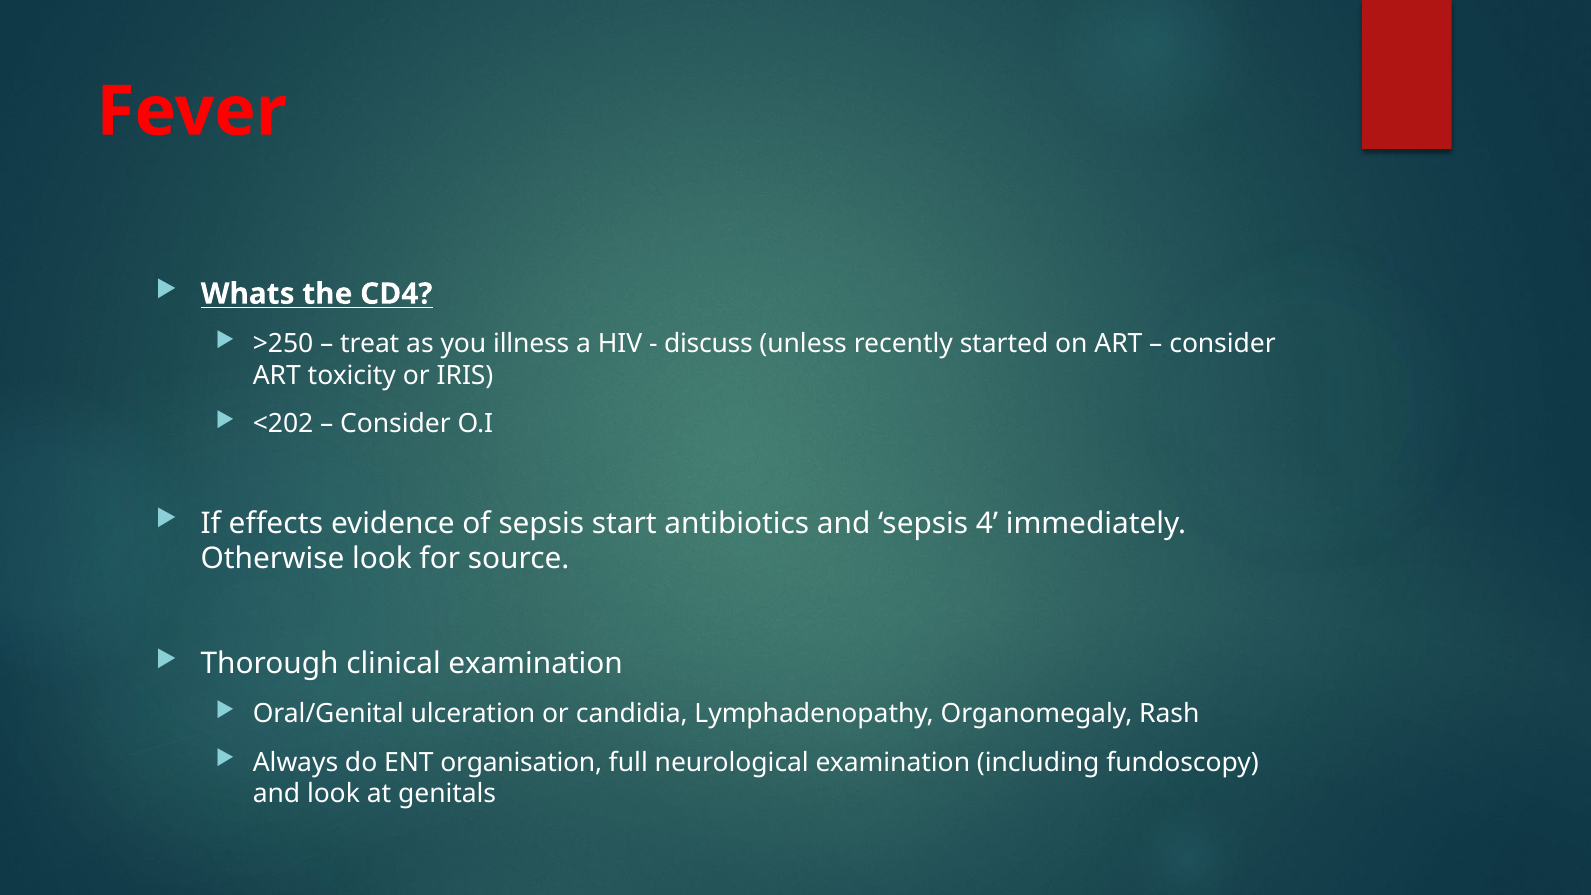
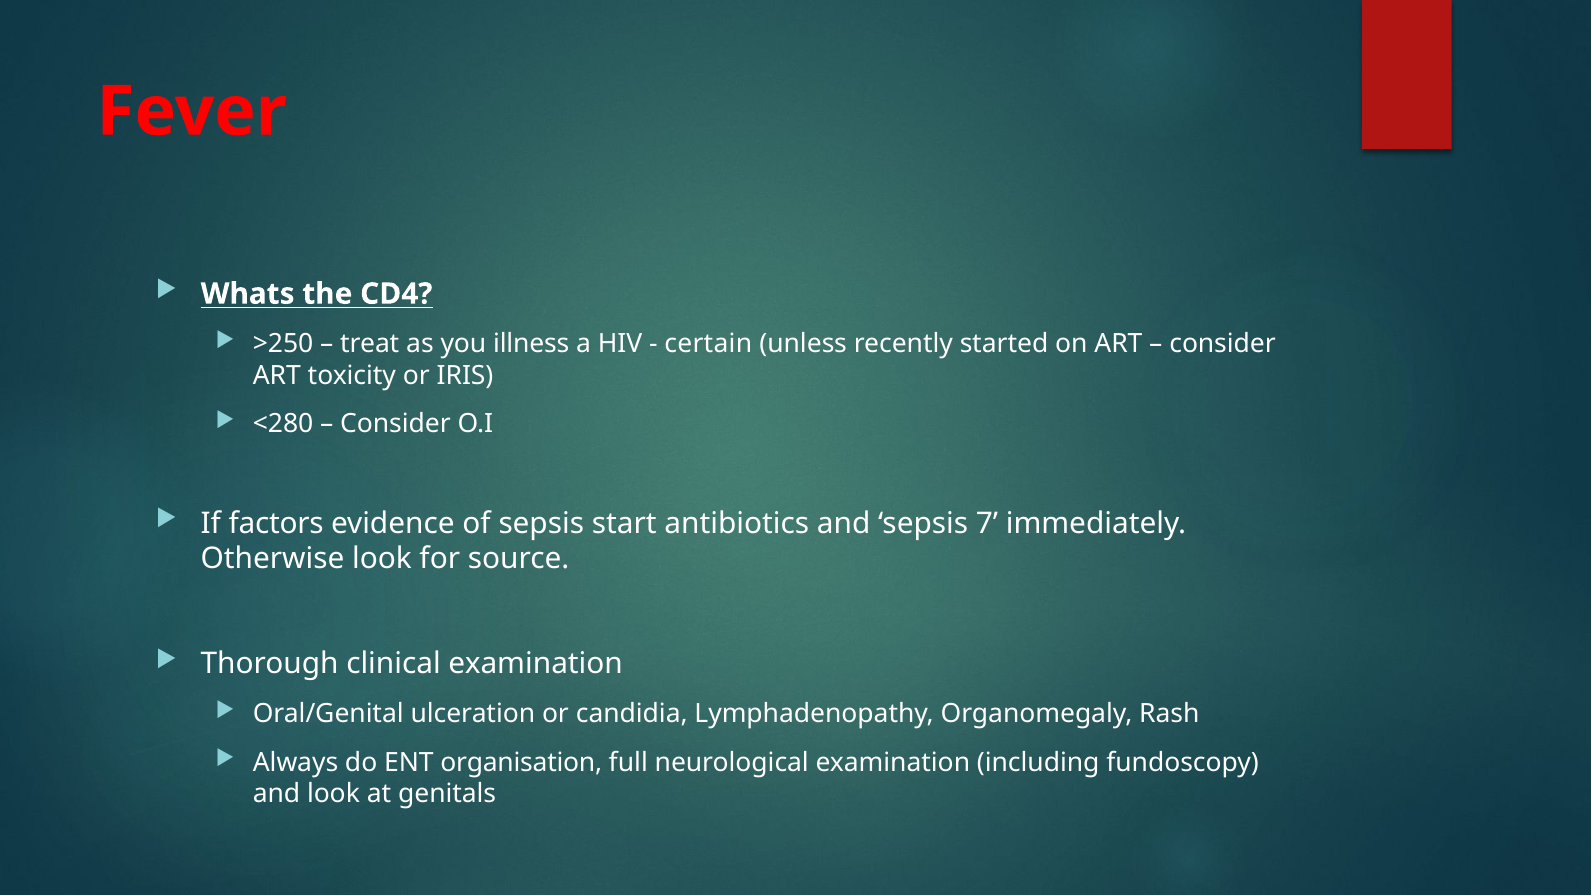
discuss: discuss -> certain (708, 344)
<202: <202 -> <280 (283, 424)
effects: effects -> factors (276, 523)
4: 4 -> 7 (987, 523)
